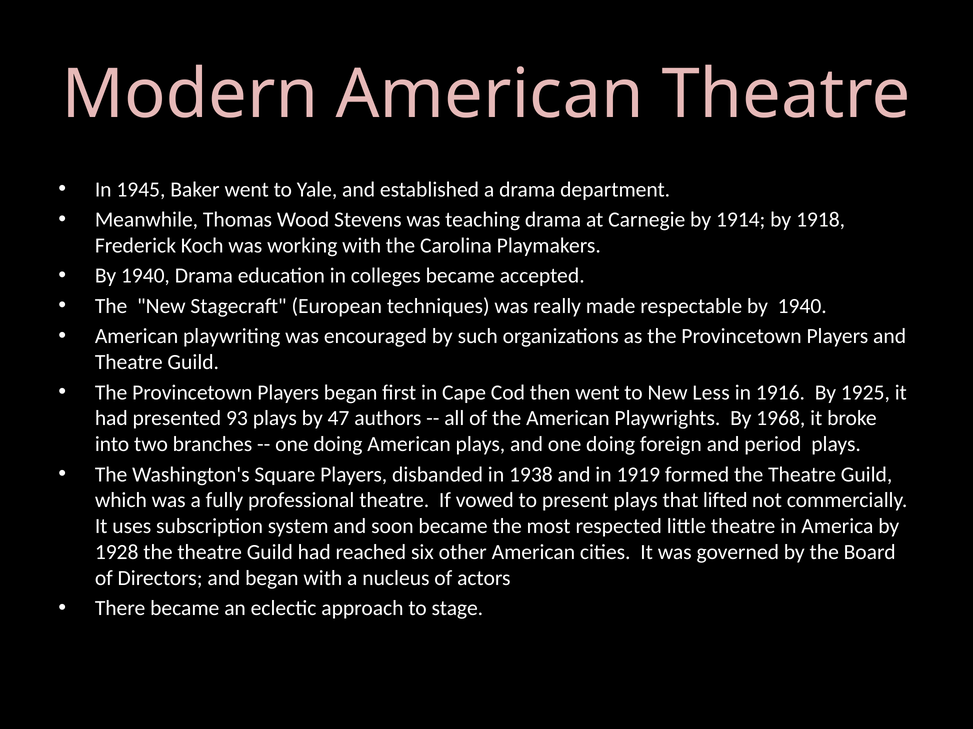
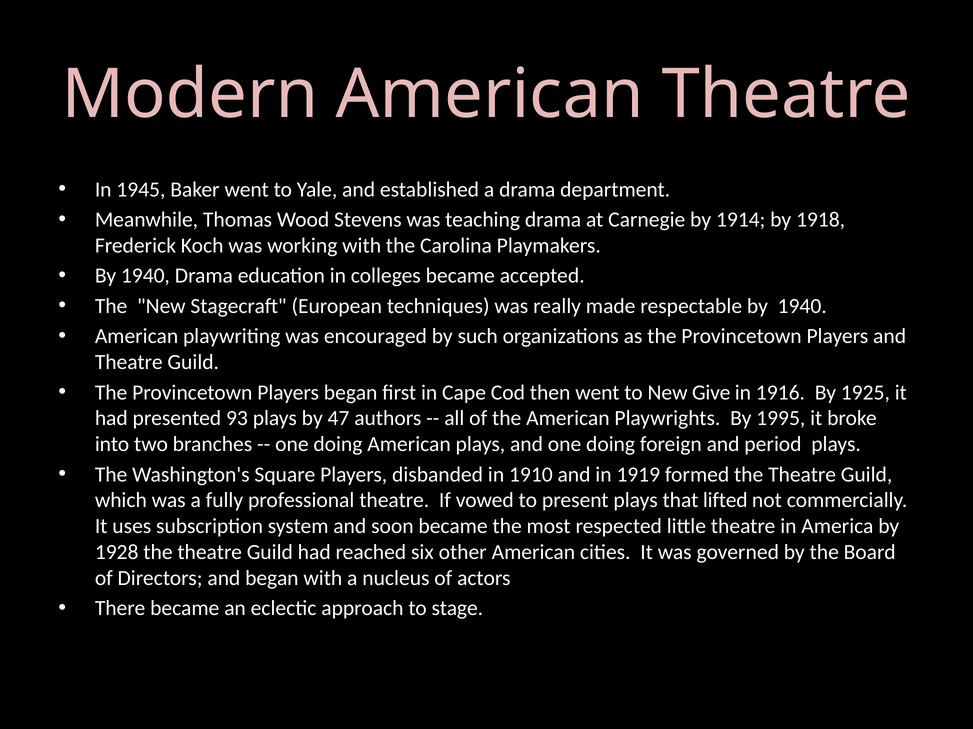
Less: Less -> Give (711, 393)
1968: 1968 -> 1995 (781, 419)
1938: 1938 -> 1910 (531, 475)
